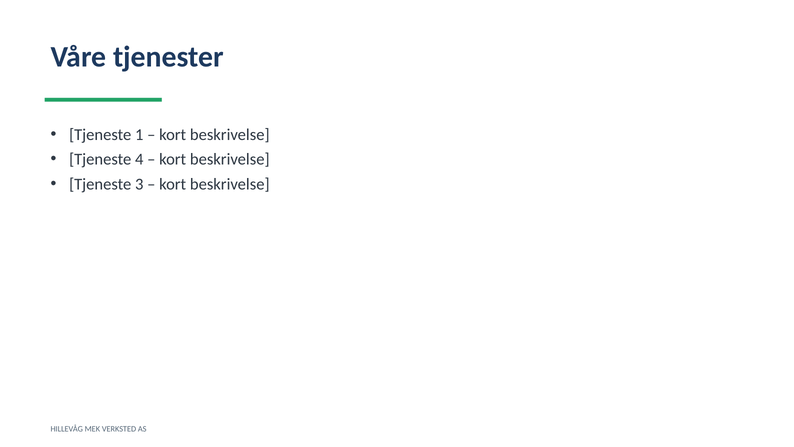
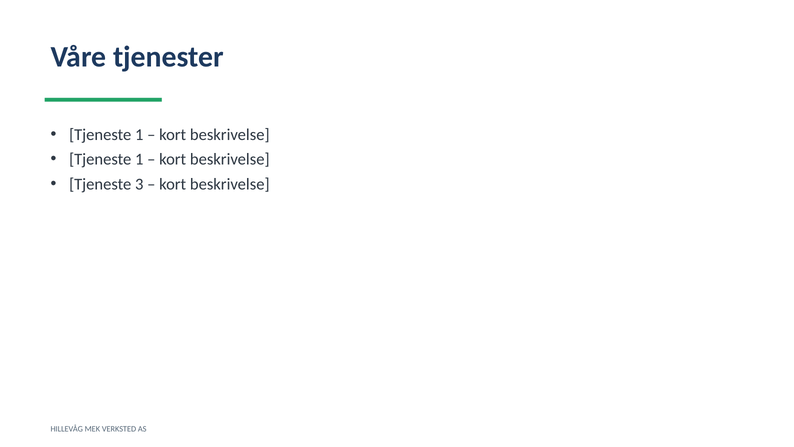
4: 4 -> 1 (139, 159)
